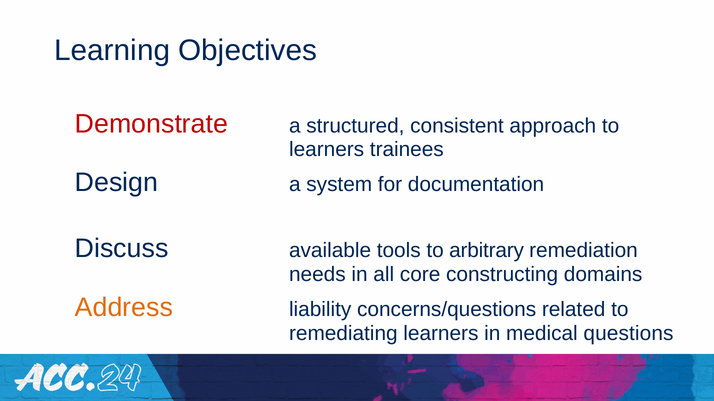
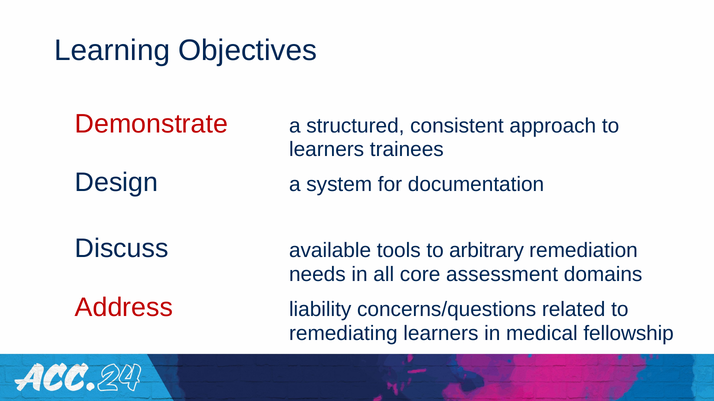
constructing: constructing -> assessment (502, 275)
Address colour: orange -> red (124, 308)
questions: questions -> fellowship (629, 334)
